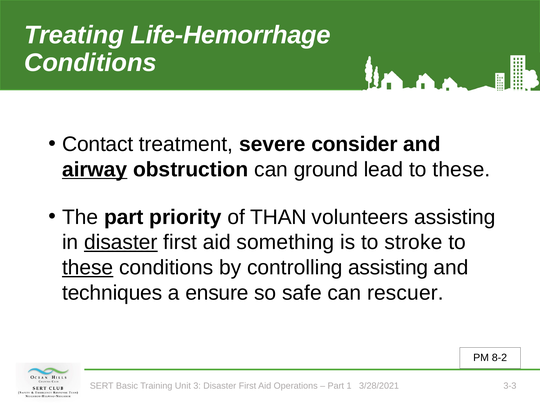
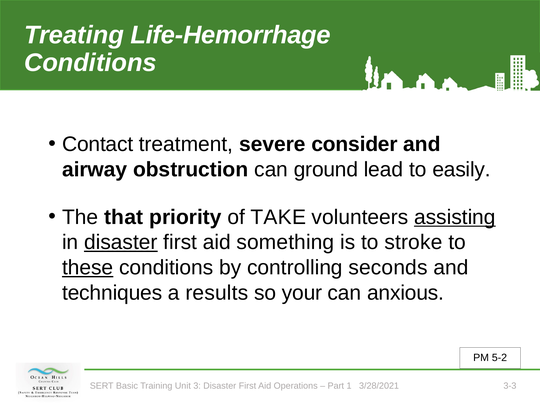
airway underline: present -> none (95, 169)
lead to these: these -> easily (462, 169)
The part: part -> that (124, 217)
THAN: THAN -> TAKE (278, 217)
assisting underline: none -> present (455, 217)
controlling assisting: assisting -> seconds (388, 268)
ensure: ensure -> results (217, 293)
safe: safe -> your (302, 293)
rescuer: rescuer -> anxious (406, 293)
8-2: 8-2 -> 5-2 (499, 358)
